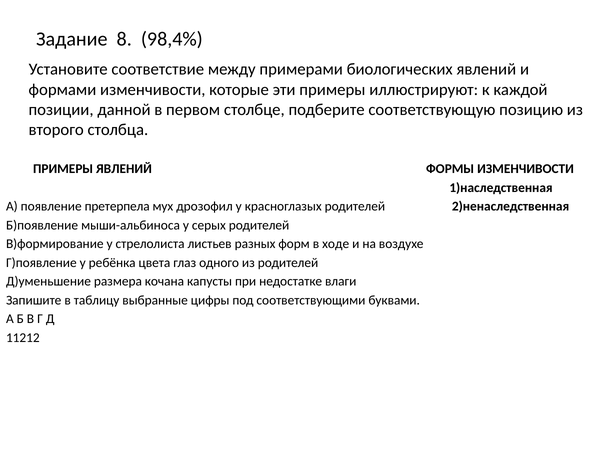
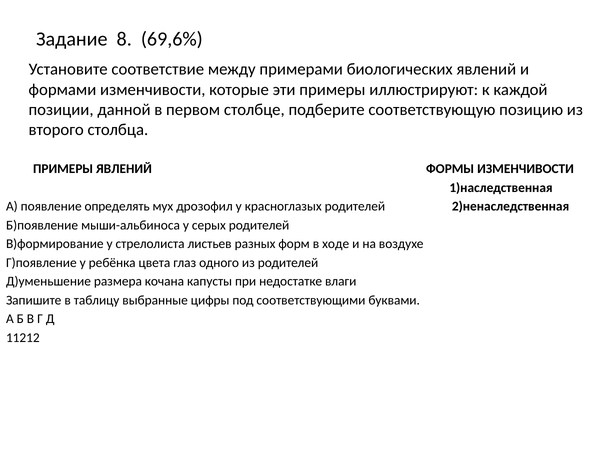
98,4%: 98,4% -> 69,6% (172, 39)
претерпела: претерпела -> определять (117, 206)
